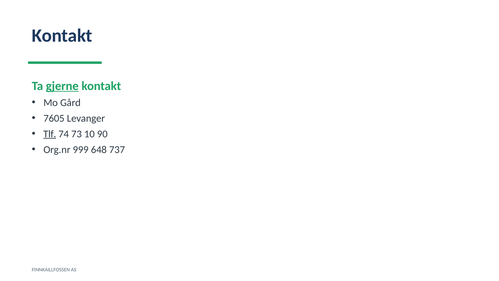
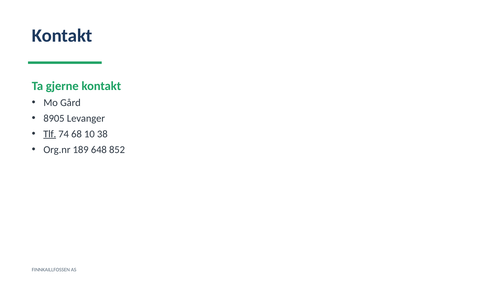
gjerne underline: present -> none (62, 86)
7605: 7605 -> 8905 (54, 118)
73: 73 -> 68 (77, 134)
90: 90 -> 38 (102, 134)
999: 999 -> 189 (81, 149)
737: 737 -> 852 (117, 149)
